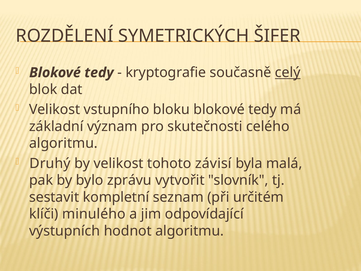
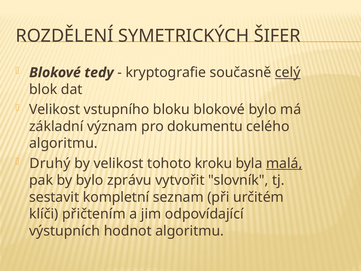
bloku blokové tedy: tedy -> bylo (263, 109)
skutečnosti: skutečnosti -> dokumentu (205, 126)
závisí: závisí -> kroku (214, 163)
malá underline: none -> present (284, 163)
minulého: minulého -> přičtením (94, 214)
